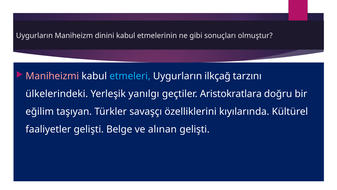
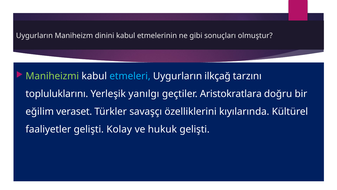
Maniheizmi colour: pink -> light green (52, 76)
ülkelerindeki: ülkelerindeki -> topluluklarını (57, 94)
taşıyan: taşıyan -> veraset (74, 111)
Belge: Belge -> Kolay (119, 129)
alınan: alınan -> hukuk (162, 129)
